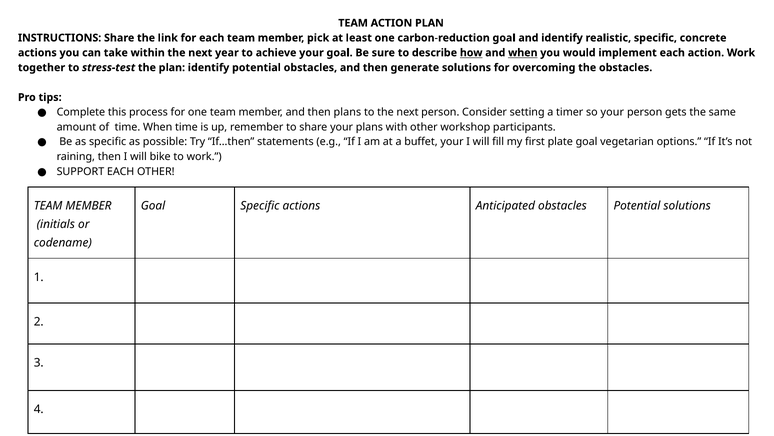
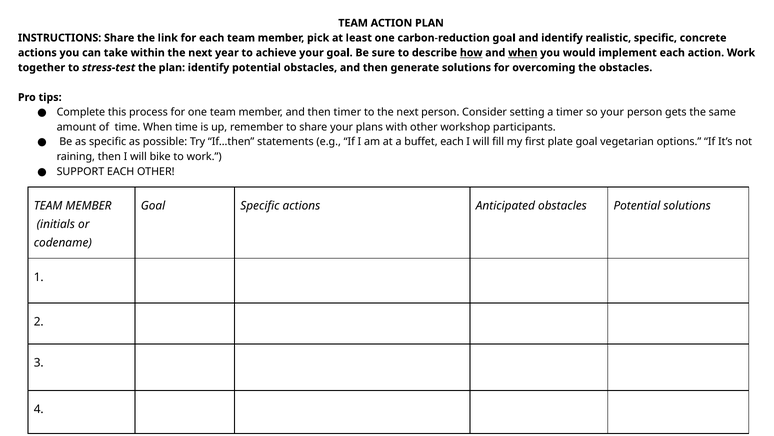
then plans: plans -> timer (347, 112)
buffet your: your -> each (452, 142)
